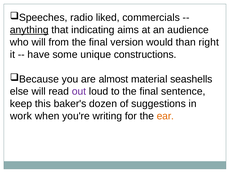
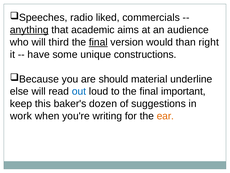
indicating: indicating -> academic (93, 30)
from: from -> third (59, 42)
final underline: none -> present (98, 42)
almost: almost -> should (113, 79)
seashells: seashells -> underline (191, 79)
out colour: purple -> blue (79, 91)
sentence: sentence -> important (183, 91)
